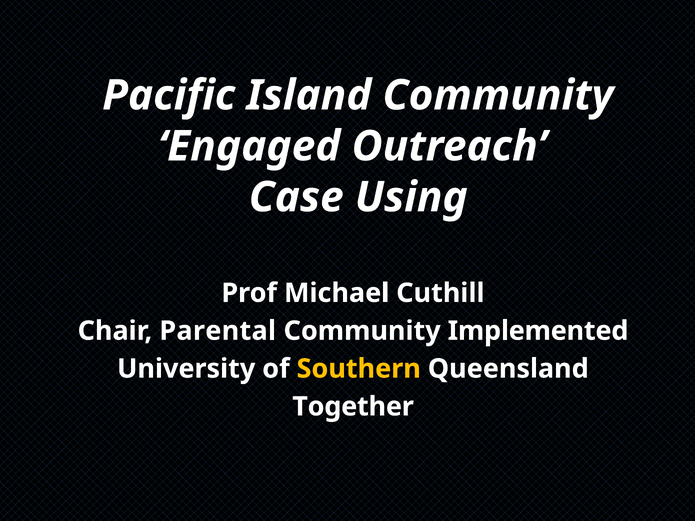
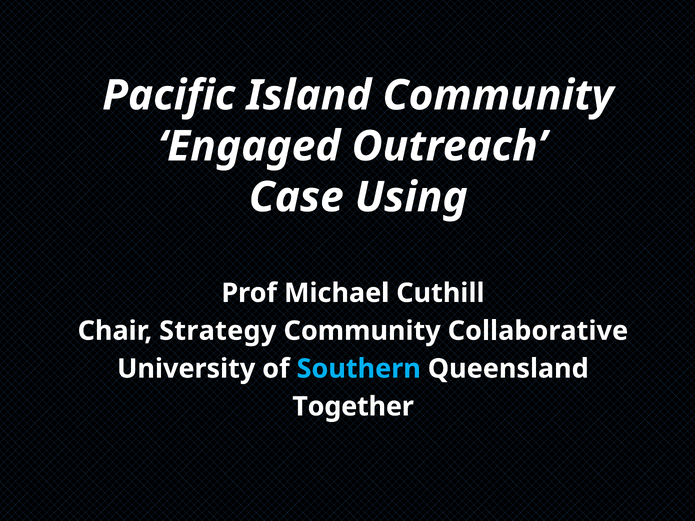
Parental: Parental -> Strategy (218, 331)
Implemented: Implemented -> Collaborative (538, 331)
Southern colour: yellow -> light blue (359, 369)
